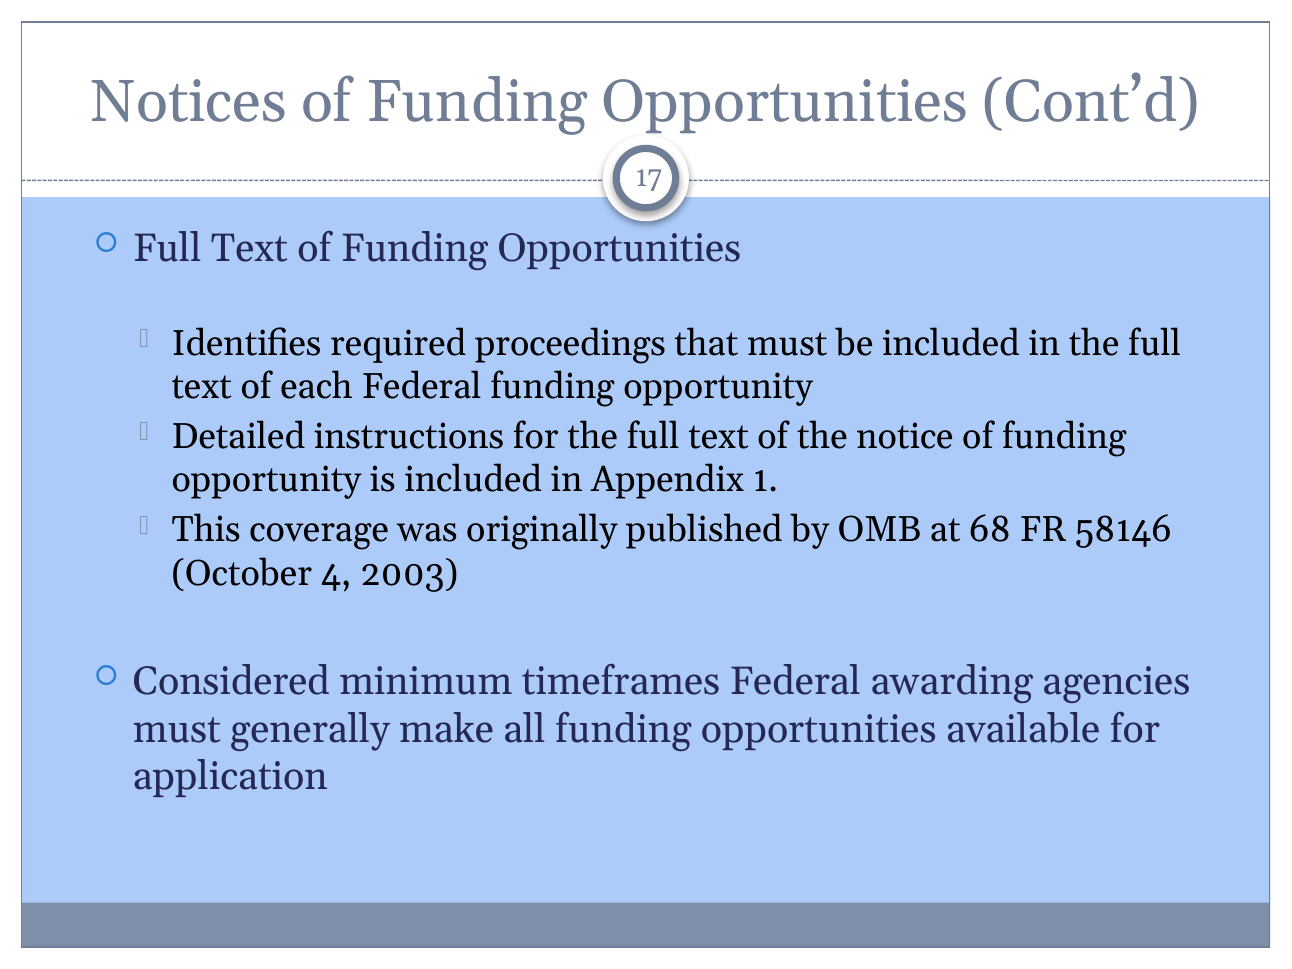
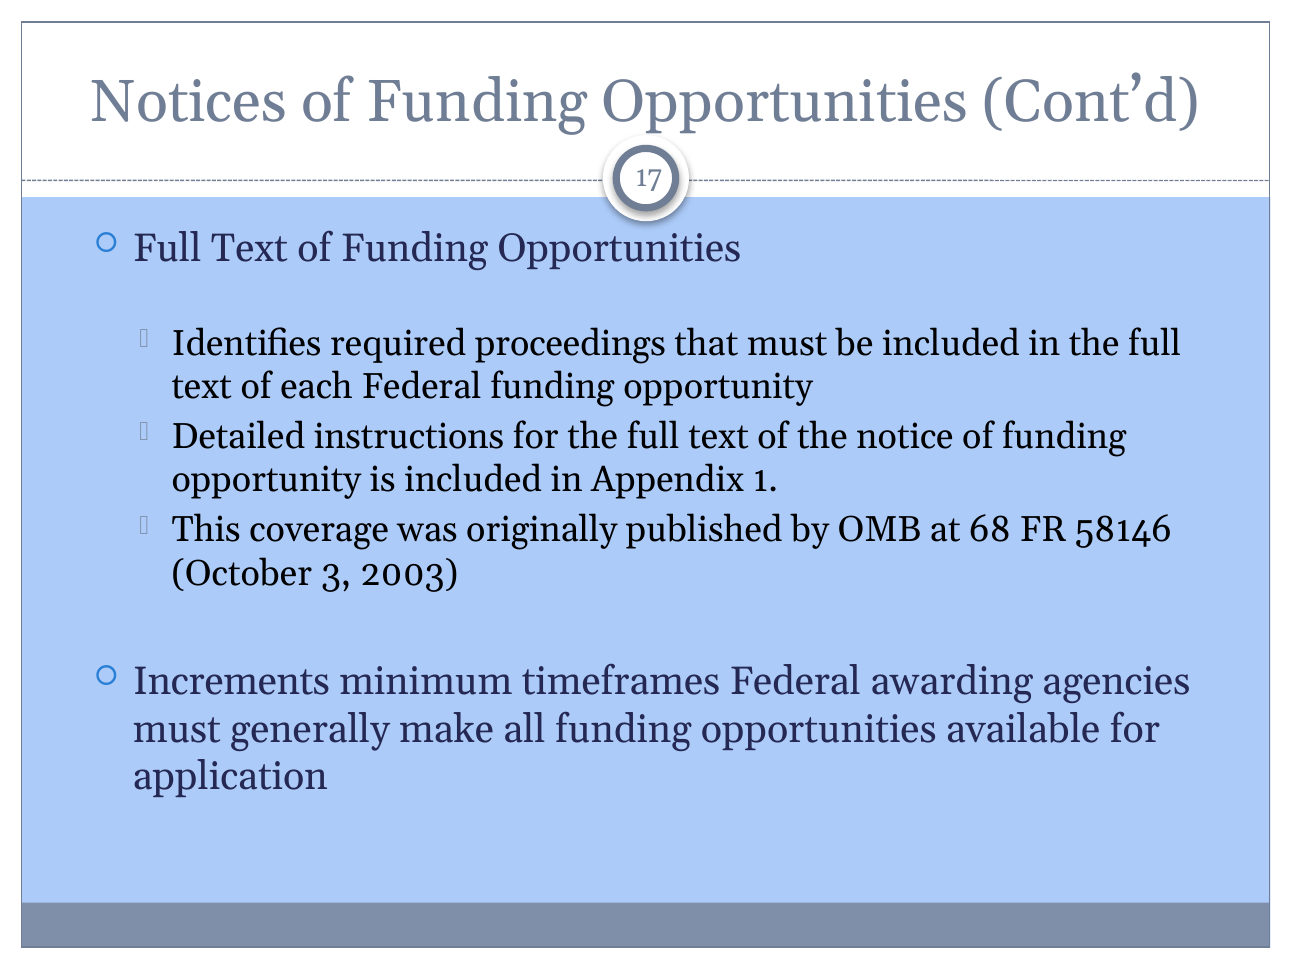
4: 4 -> 3 (336, 573)
Considered: Considered -> Increments (231, 682)
